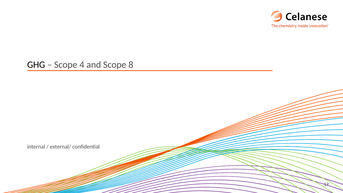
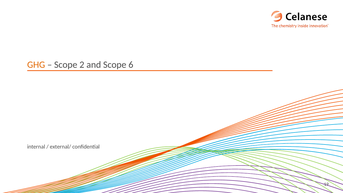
GHG colour: black -> orange (36, 65)
4: 4 -> 2 (82, 65)
8: 8 -> 6 (131, 65)
